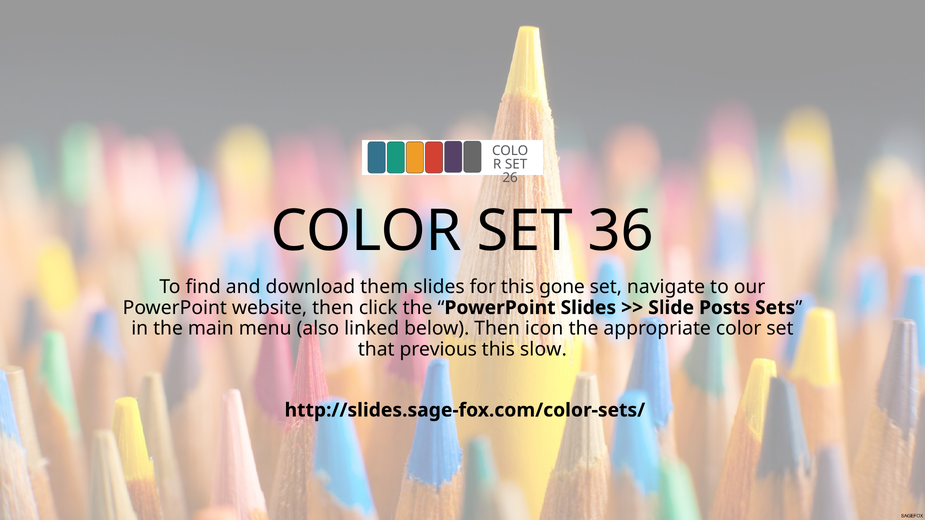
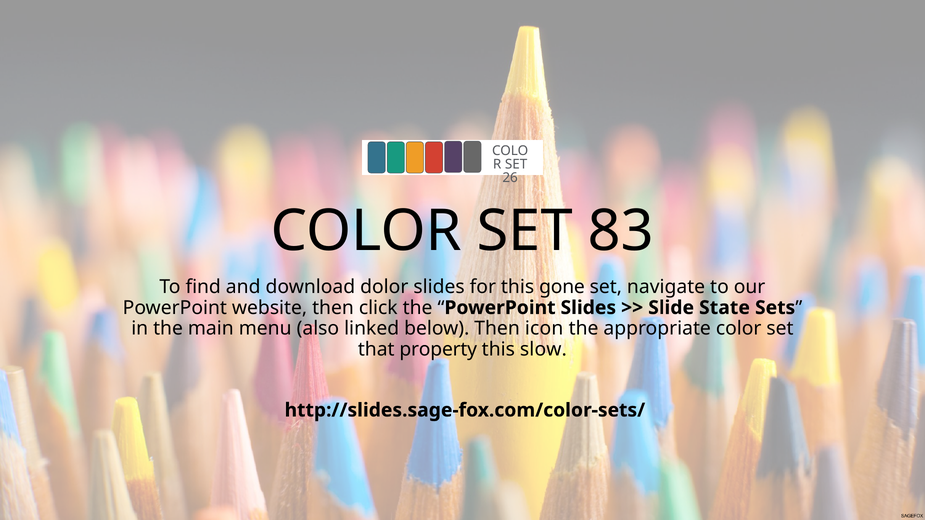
36: 36 -> 83 (621, 231)
them: them -> dolor (384, 287)
Posts: Posts -> State (724, 308)
previous: previous -> property (438, 349)
